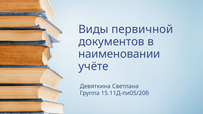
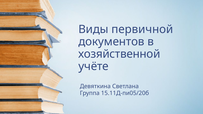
наименовании: наименовании -> хозяйственной (119, 54)
